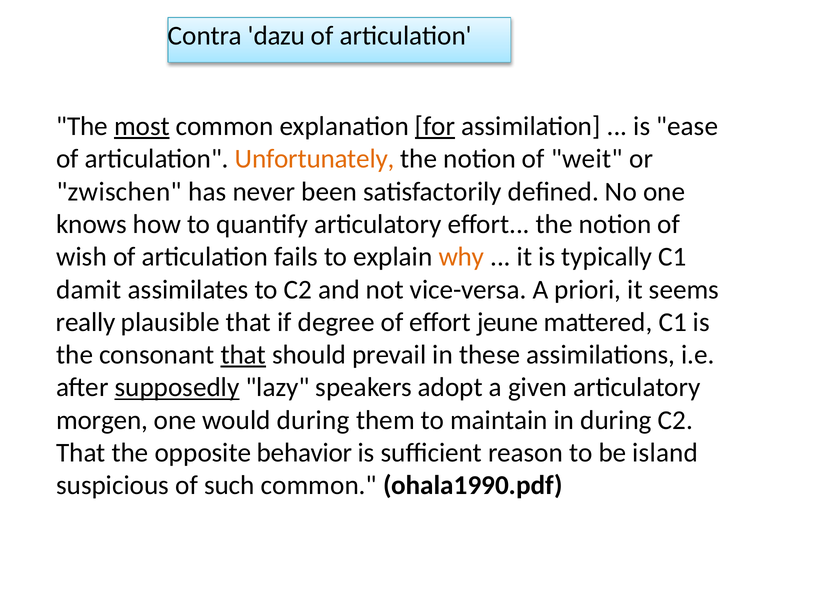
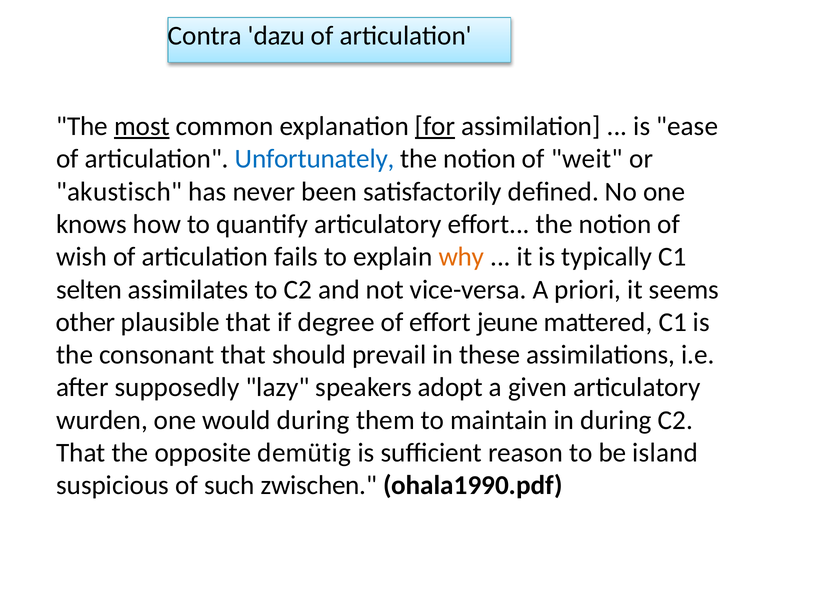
Unfortunately colour: orange -> blue (315, 159)
zwischen: zwischen -> akustisch (119, 192)
damit: damit -> selten (89, 290)
really: really -> other (86, 322)
that underline: present -> none (243, 355)
supposedly underline: present -> none (177, 387)
morgen: morgen -> wurden (102, 420)
behavior: behavior -> demütig (304, 453)
such common: common -> zwischen (319, 485)
